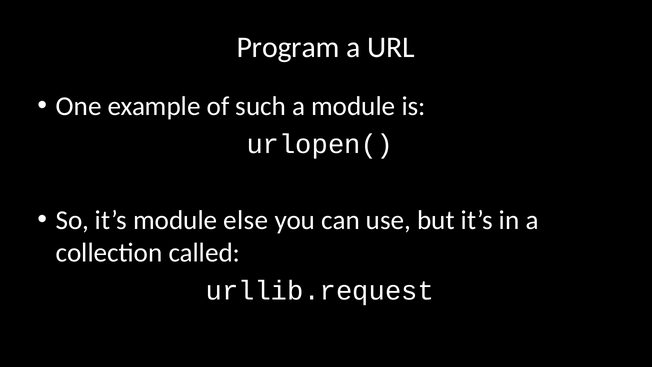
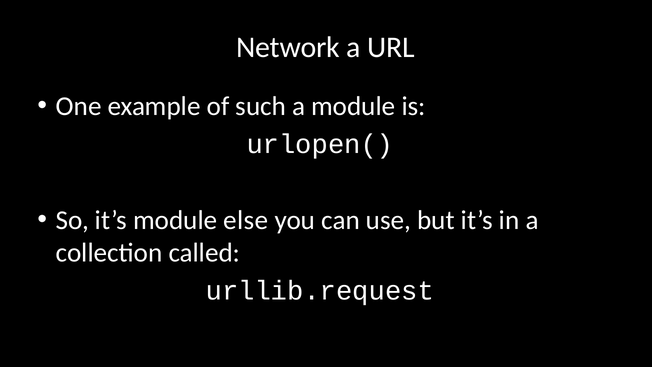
Program: Program -> Network (288, 47)
